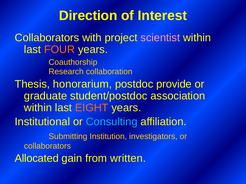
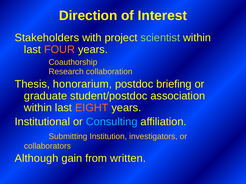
Collaborators: Collaborators -> Stakeholders (47, 38)
scientist colour: pink -> light green (160, 38)
provide: provide -> briefing (174, 84)
Allocated: Allocated -> Although (37, 159)
